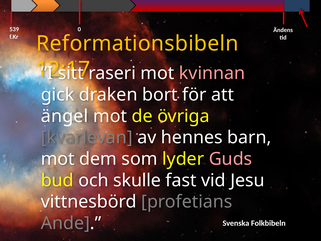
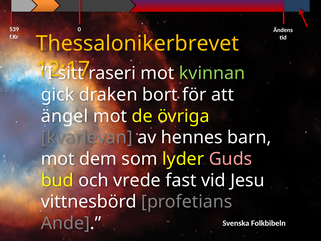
Reformationsbibeln: Reformationsbibeln -> Thessalonikerbrevet (137, 43)
kvinnan colour: pink -> light green (212, 73)
skulle: skulle -> vrede (137, 180)
